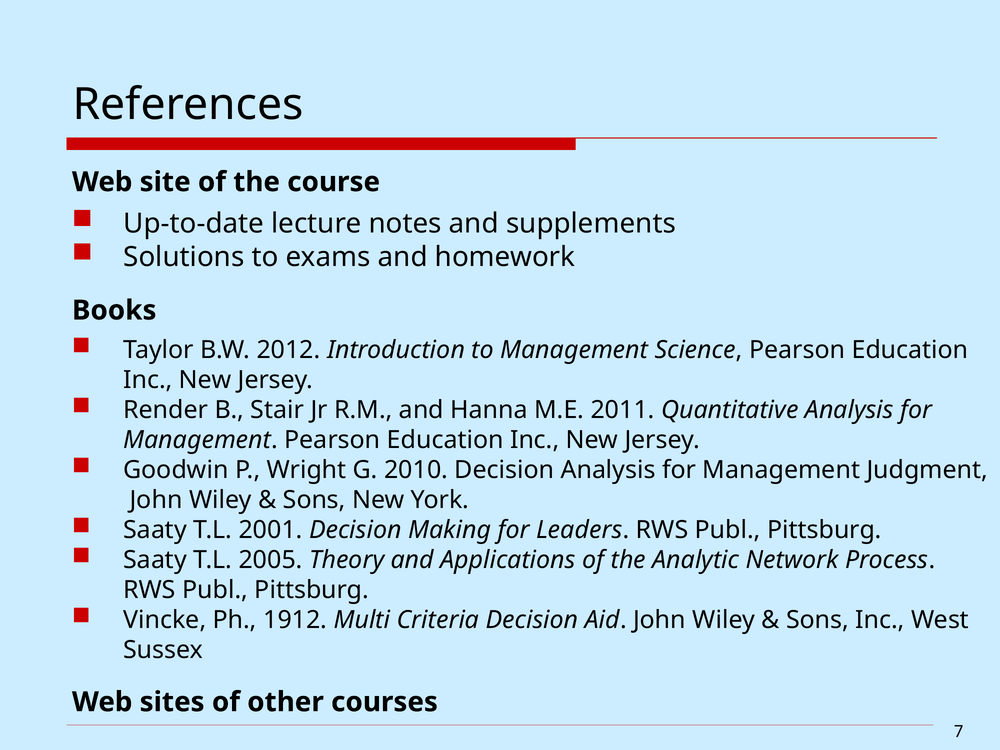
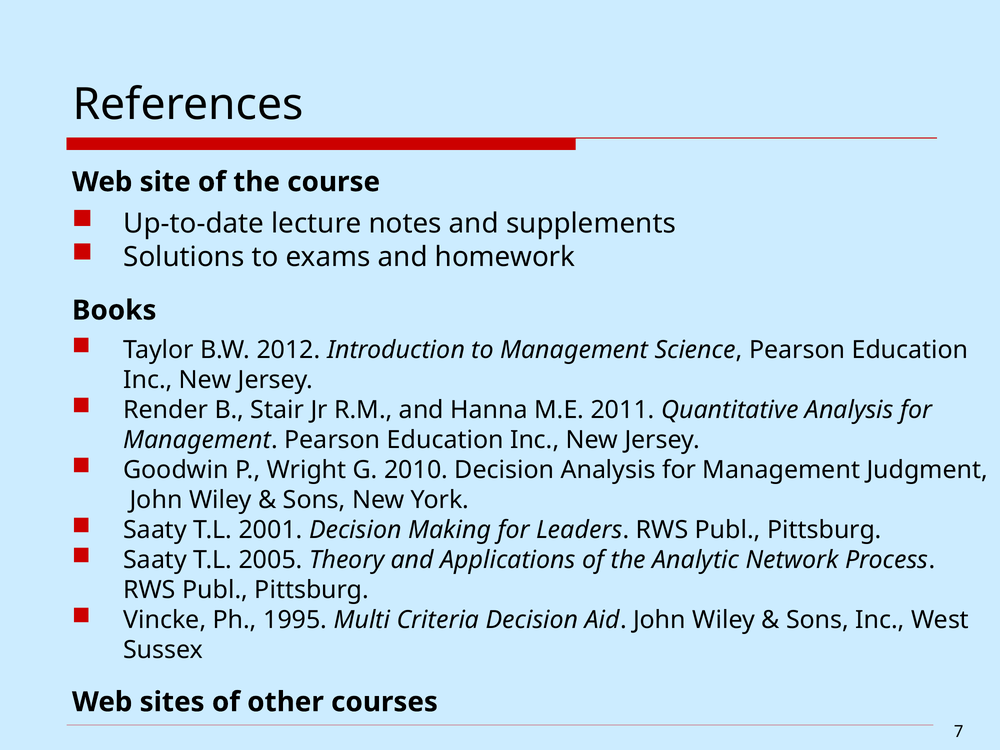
1912: 1912 -> 1995 (295, 620)
